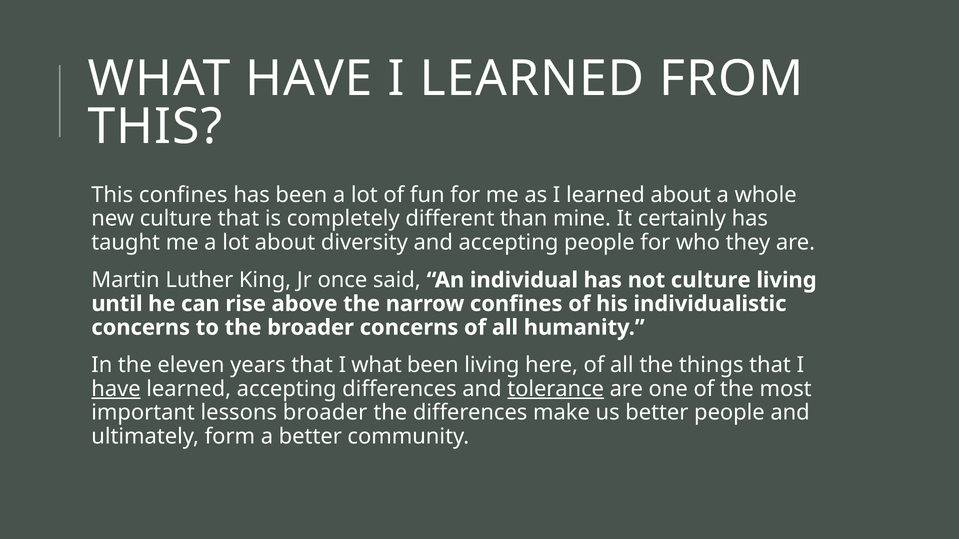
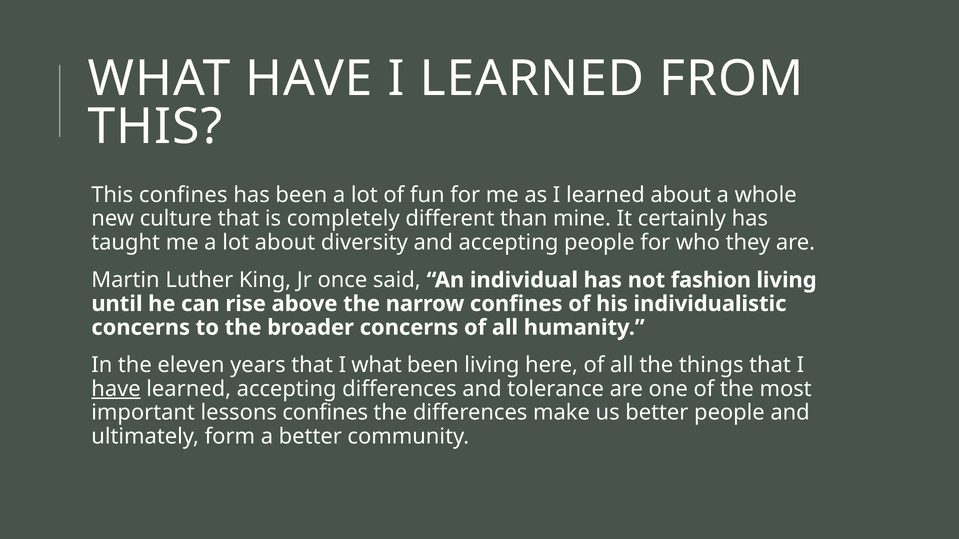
not culture: culture -> fashion (711, 280)
tolerance underline: present -> none (556, 389)
lessons broader: broader -> confines (325, 413)
